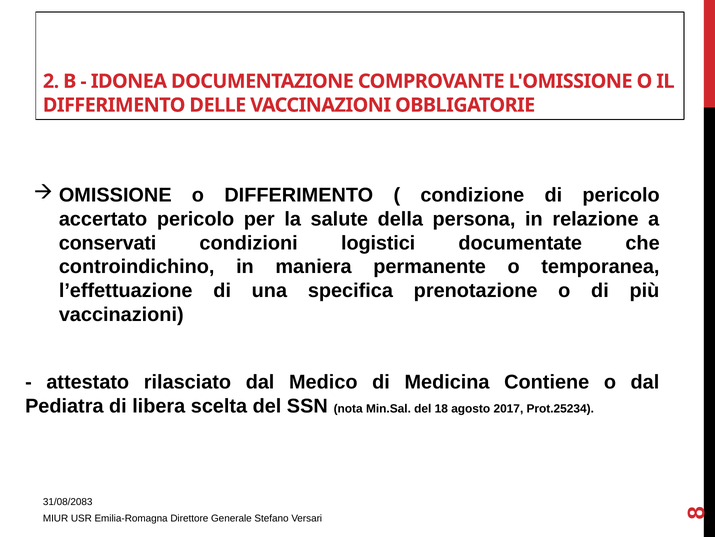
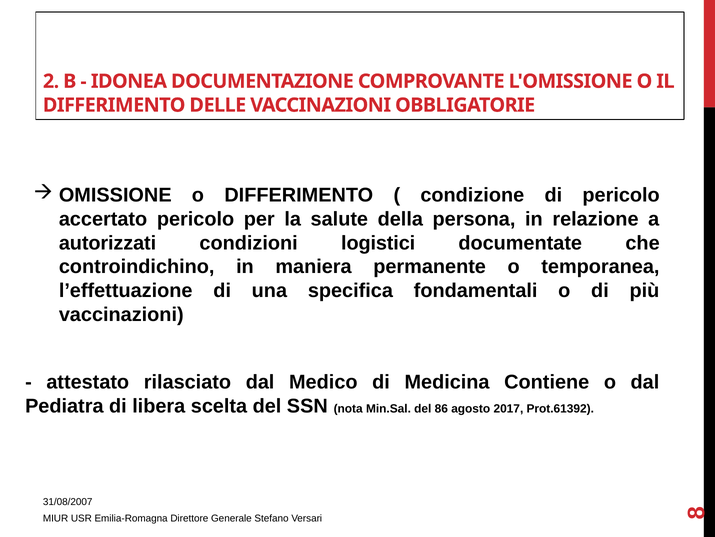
conservati: conservati -> autorizzati (108, 243)
prenotazione: prenotazione -> fondamentali (476, 290)
18: 18 -> 86 (441, 408)
Prot.25234: Prot.25234 -> Prot.61392 (560, 408)
31/08/2083: 31/08/2083 -> 31/08/2007 (68, 501)
